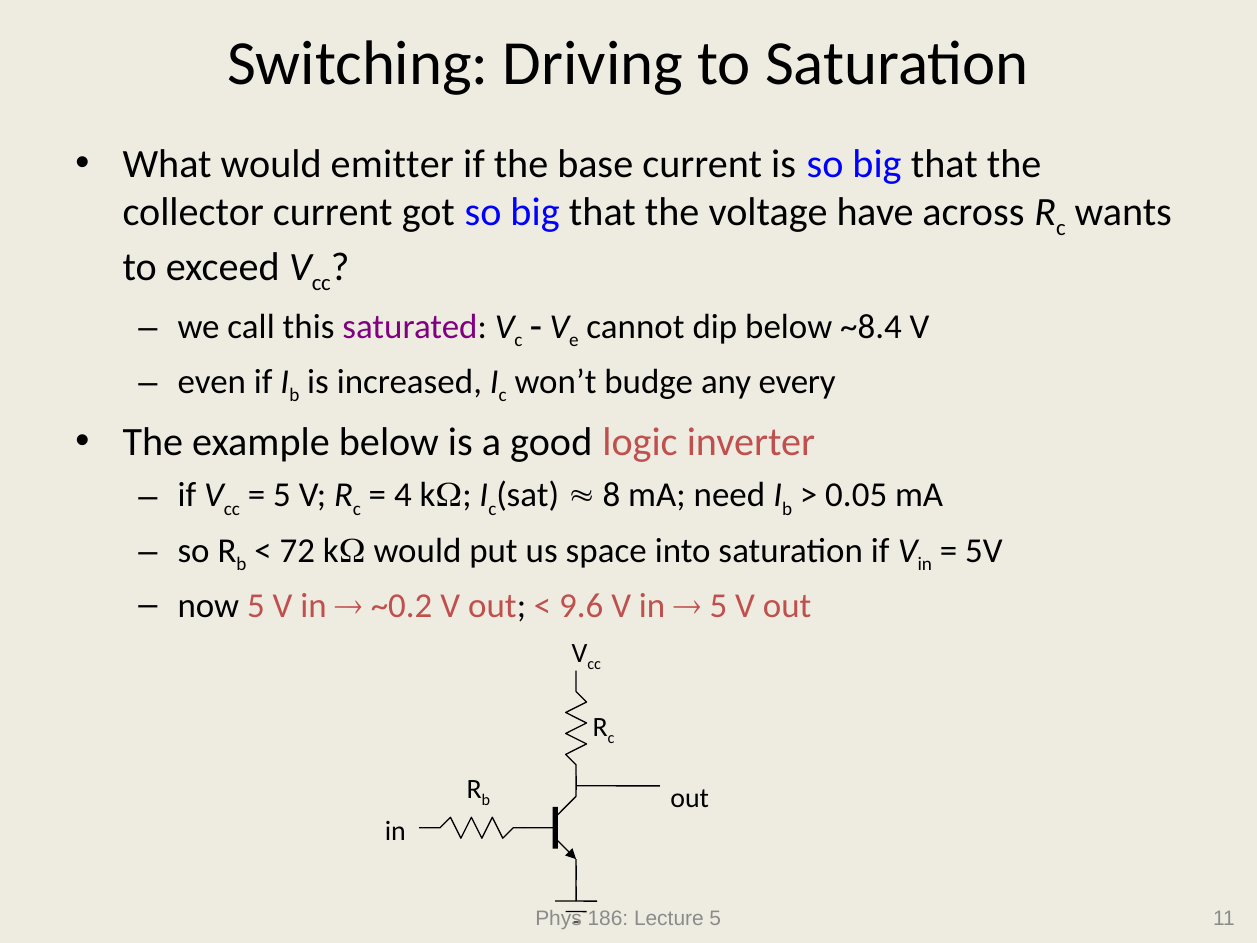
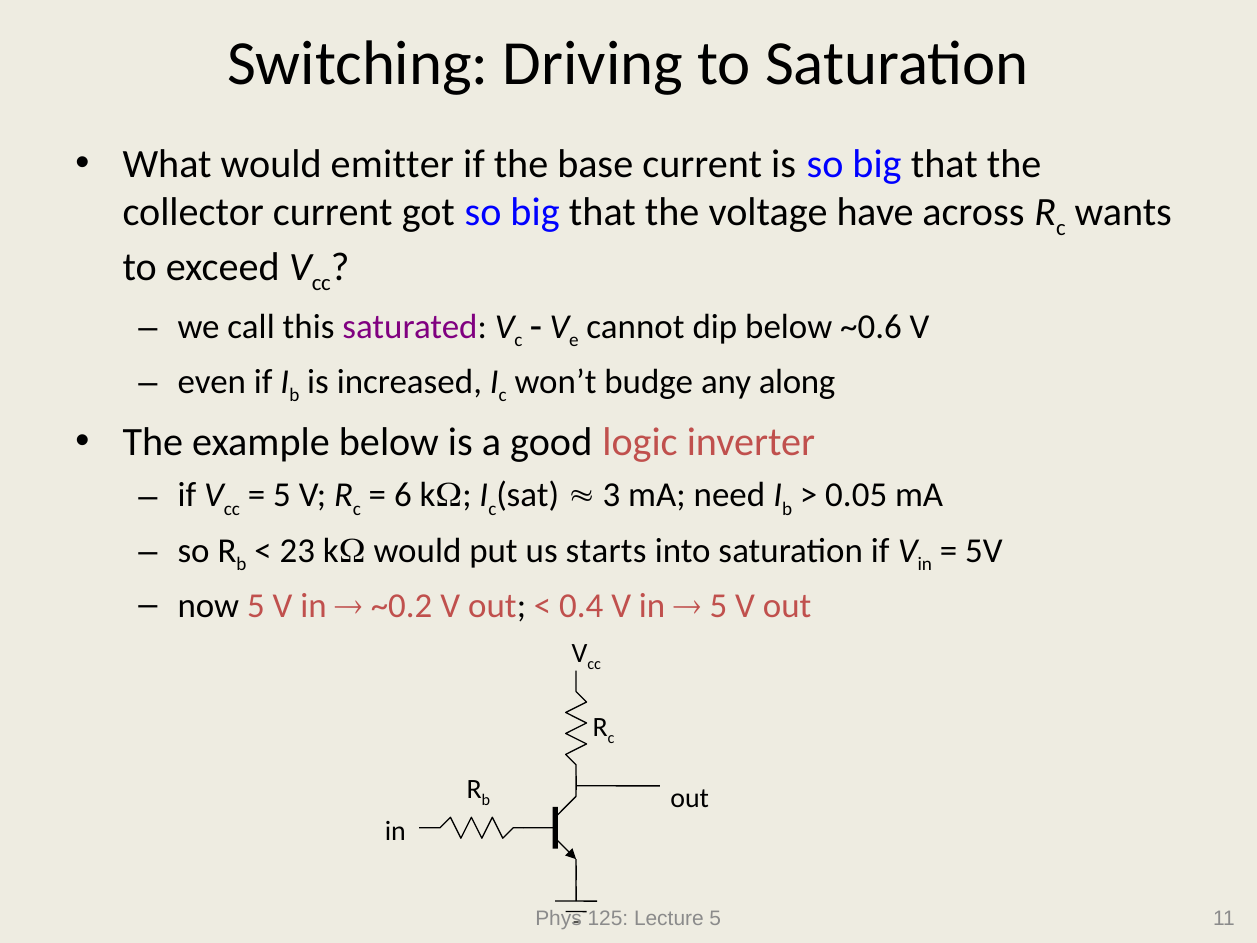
~8.4: ~8.4 -> ~0.6 (871, 326)
every: every -> along (797, 382)
4: 4 -> 6 (403, 495)
8: 8 -> 3 (611, 495)
72: 72 -> 23 (297, 551)
space: space -> starts (606, 551)
9.6: 9.6 -> 0.4 (581, 606)
186: 186 -> 125 (608, 919)
